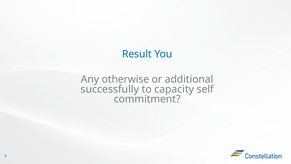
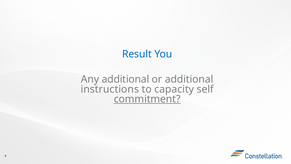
Any otherwise: otherwise -> additional (125, 79)
successfully: successfully -> instructions (110, 89)
commitment underline: none -> present (147, 99)
